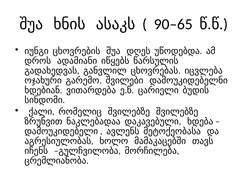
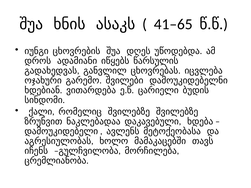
90–65: 90–65 -> 41–65 (173, 24)
